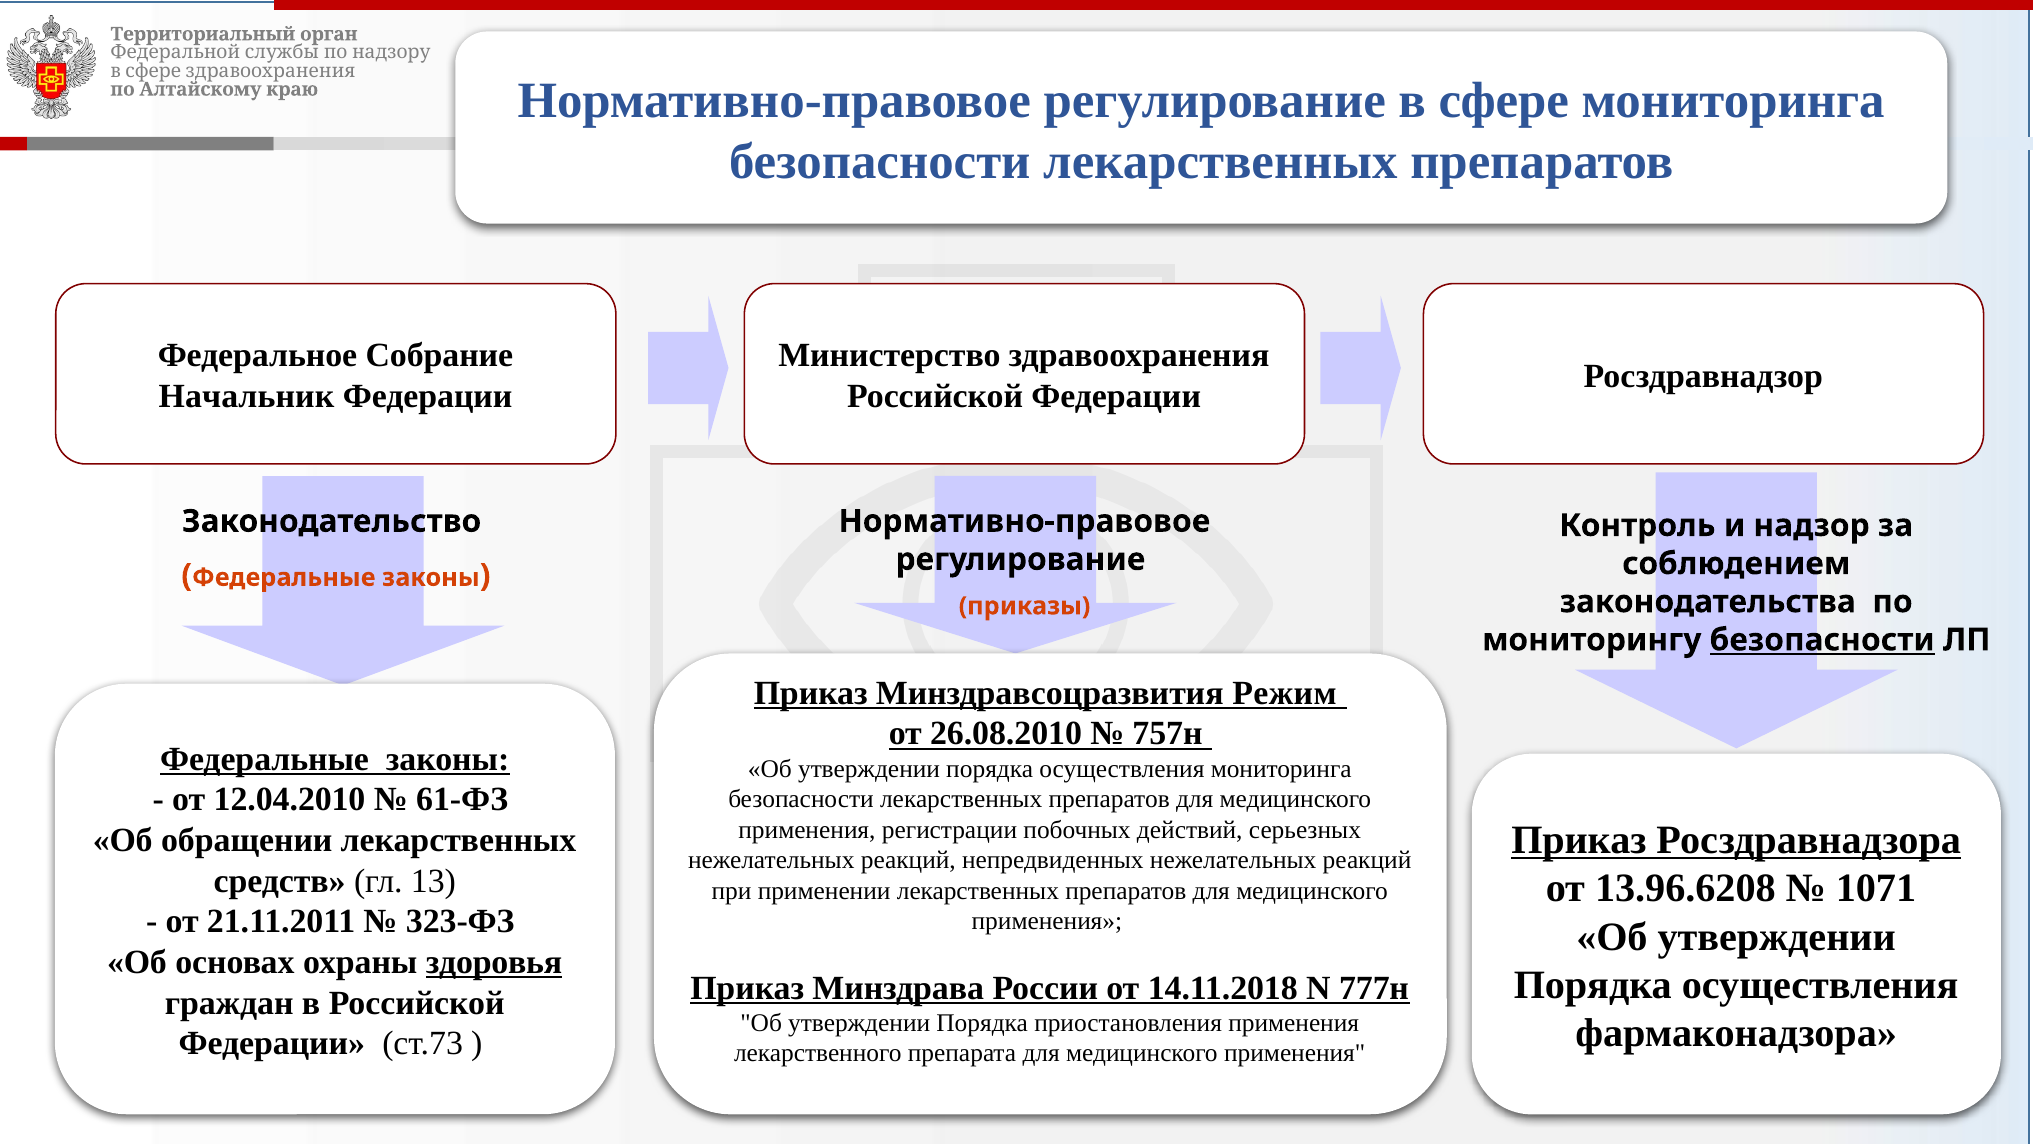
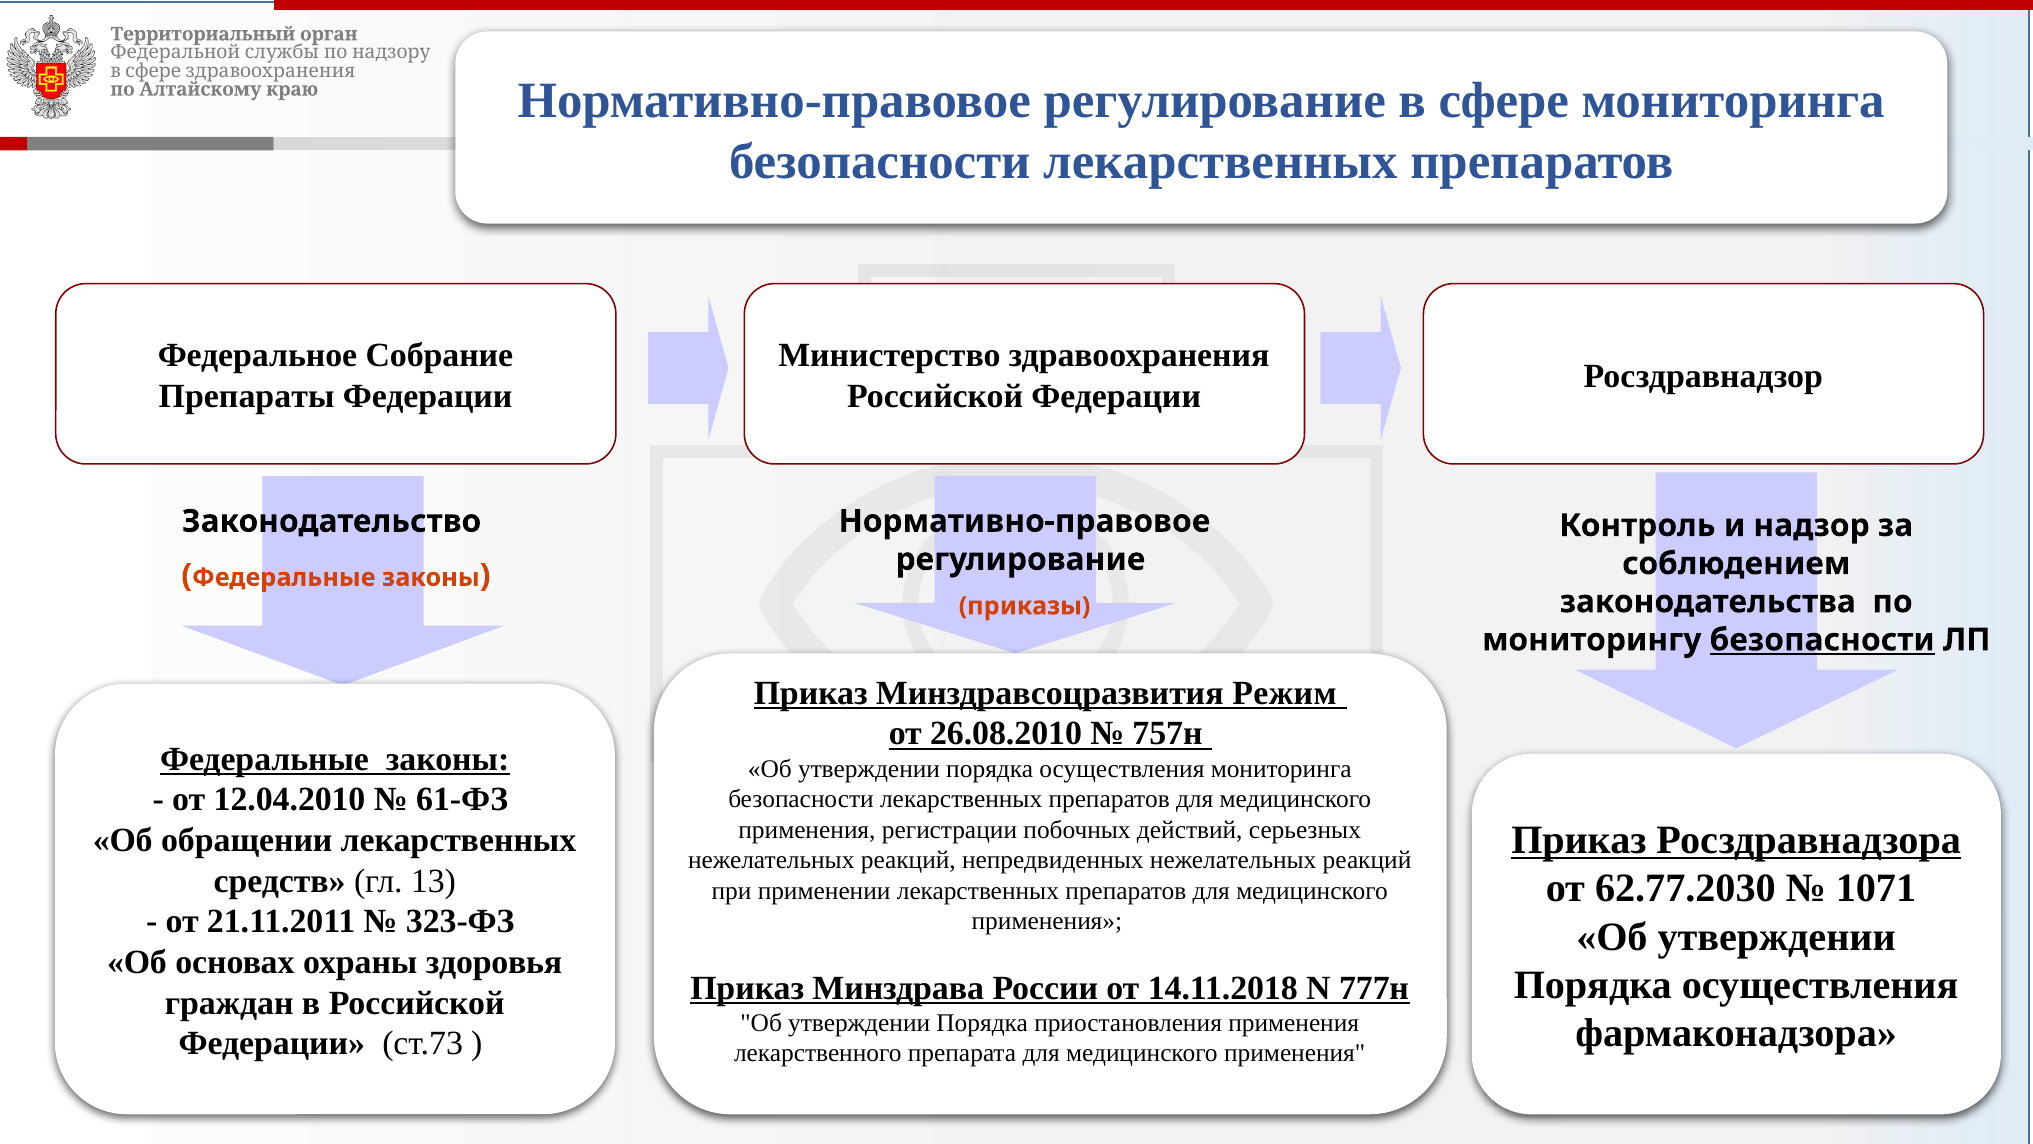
Начальник: Начальник -> Препараты (247, 396)
13.96.6208: 13.96.6208 -> 62.77.2030 (1685, 888)
здоровья underline: present -> none (494, 962)
